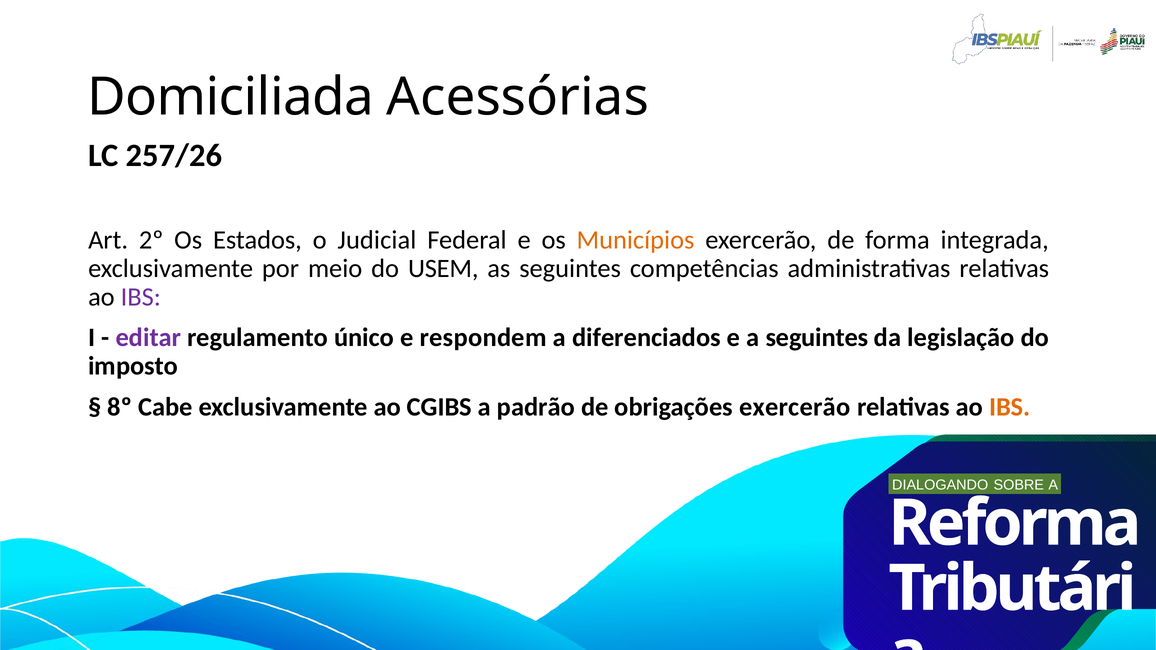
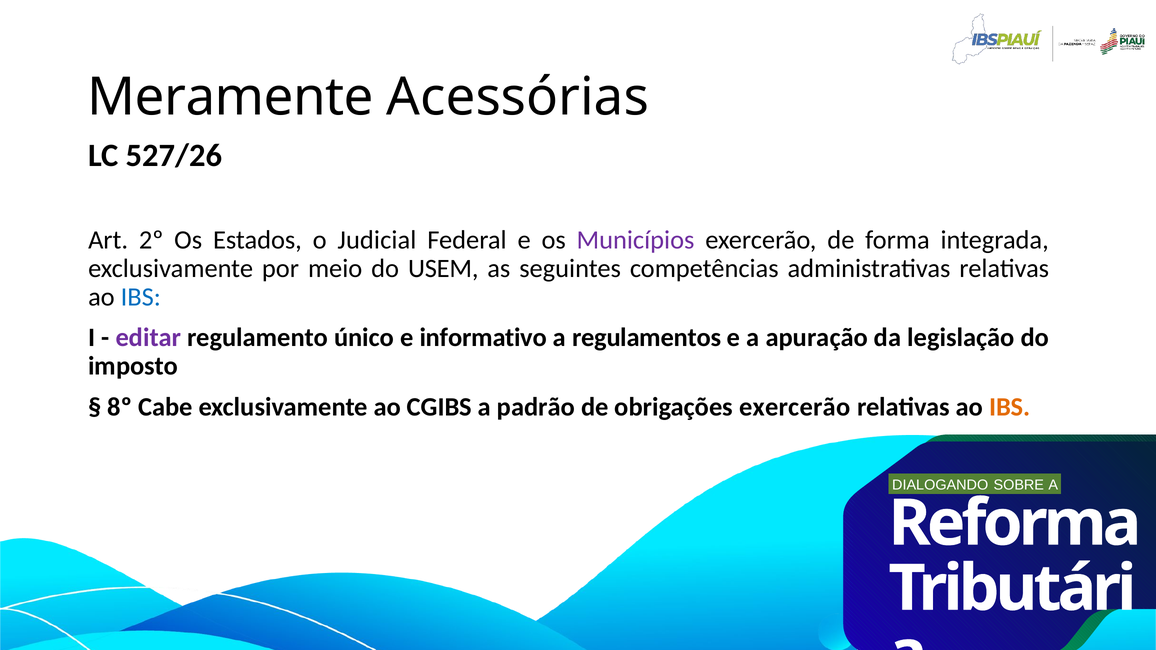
Domiciliada: Domiciliada -> Meramente (231, 97)
257/26: 257/26 -> 527/26 (174, 155)
Municípios colour: orange -> purple (635, 240)
IBS colour: purple -> blue (141, 297)
respondem: respondem -> informativo (483, 338)
diferenciados: diferenciados -> regulamentos (647, 338)
a seguintes: seguintes -> apuração (817, 338)
